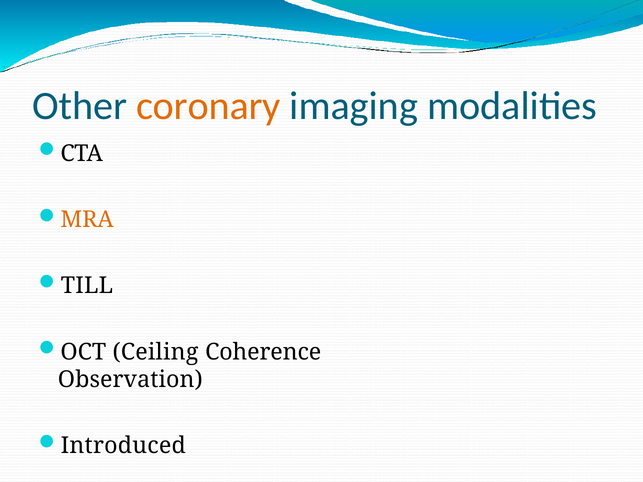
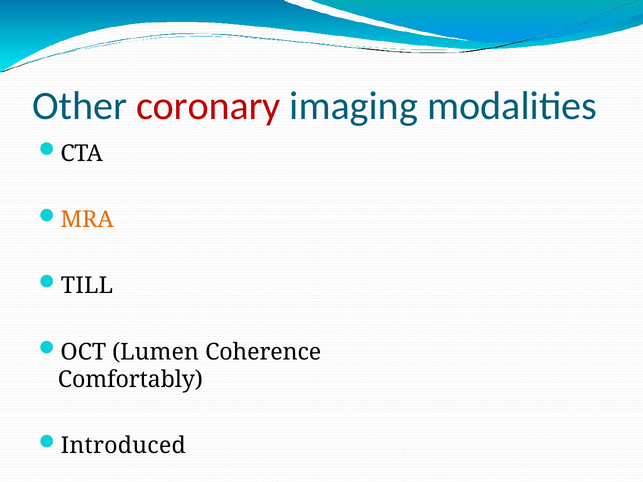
coronary colour: orange -> red (208, 106)
Ceiling: Ceiling -> Lumen (156, 352)
Observation: Observation -> Comfortably (130, 380)
